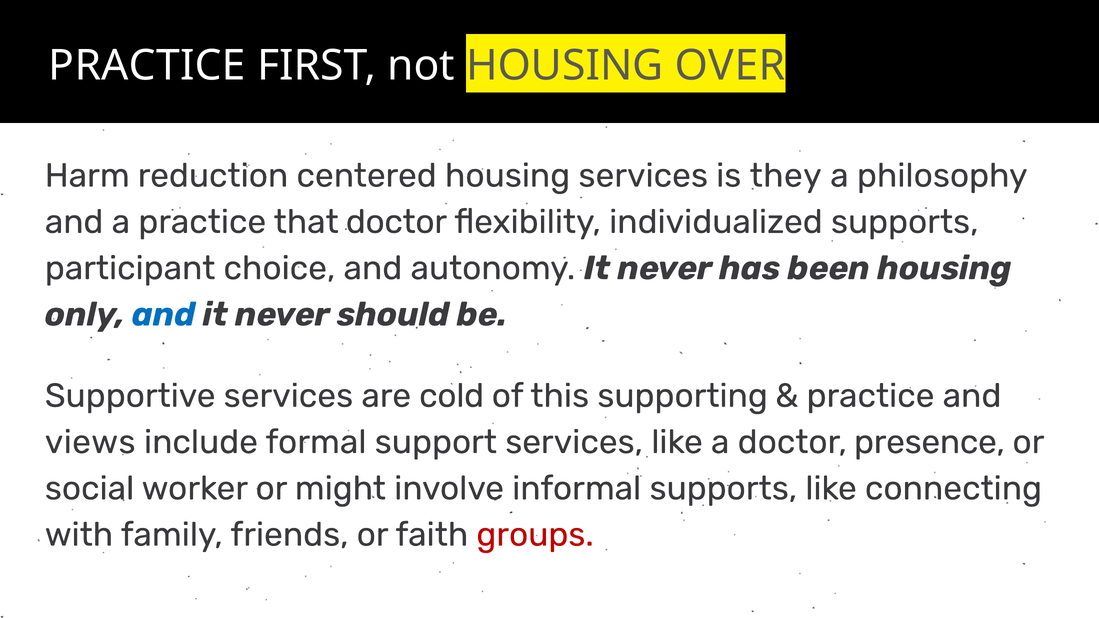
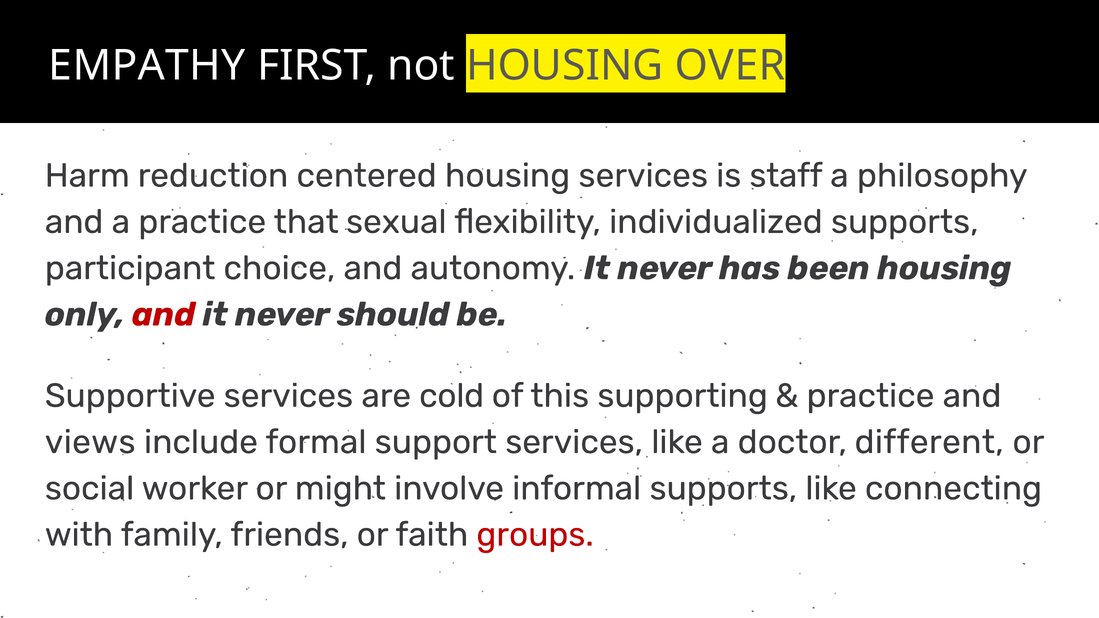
PRACTICE: PRACTICE -> EMPATHY (147, 66)
they: they -> staff (786, 176)
that doctor: doctor -> sexual (396, 222)
and colour: blue -> red (164, 315)
presence: presence -> different (929, 442)
